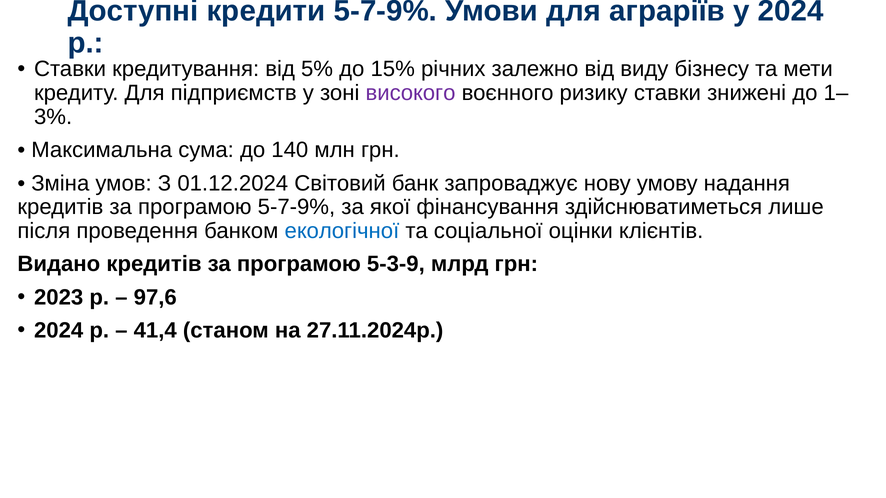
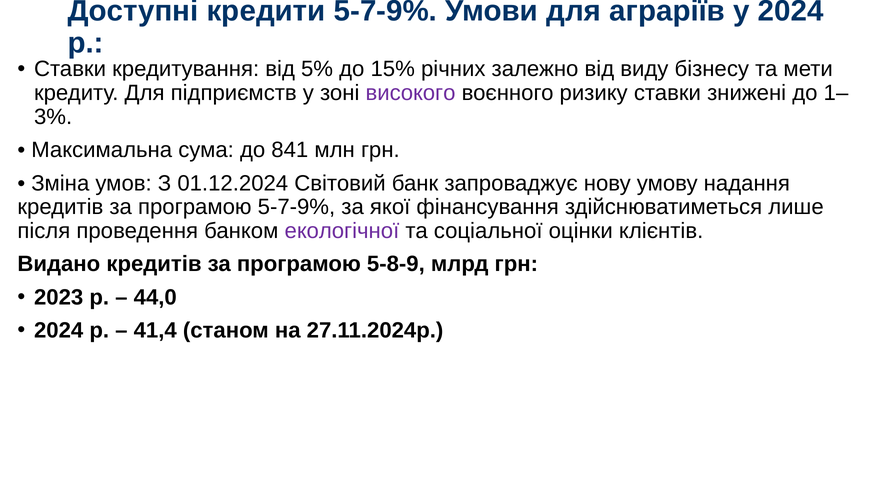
140: 140 -> 841 (290, 150)
екологічної colour: blue -> purple (342, 231)
5-3-9: 5-3-9 -> 5-8-9 (396, 264)
97,6: 97,6 -> 44,0 (155, 297)
